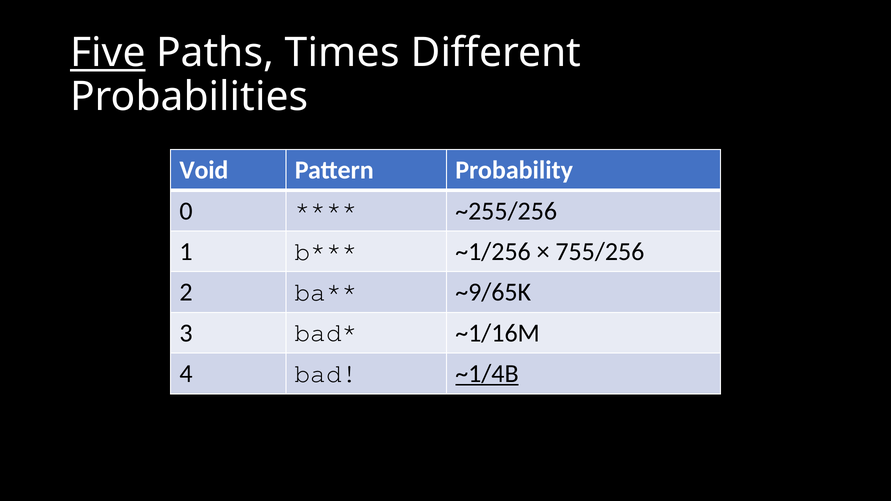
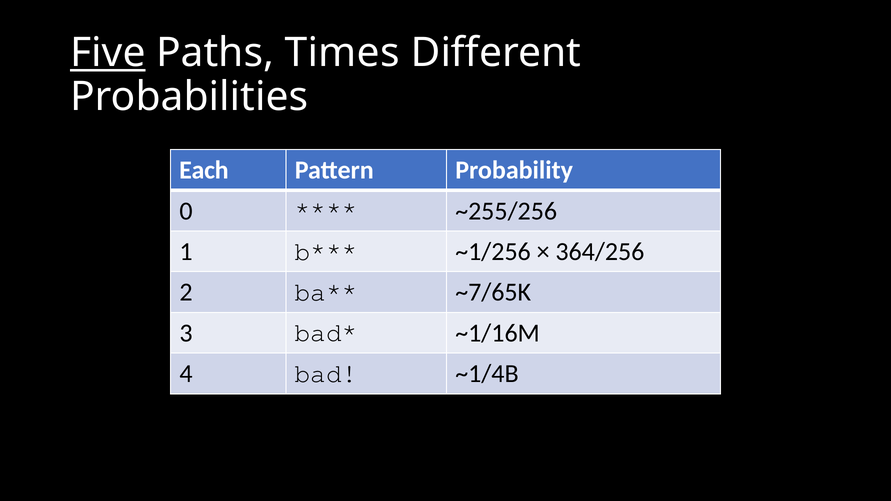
Void: Void -> Each (204, 170)
755/256: 755/256 -> 364/256 (600, 252)
~9/65K: ~9/65K -> ~7/65K (493, 292)
~1/4B underline: present -> none (487, 374)
